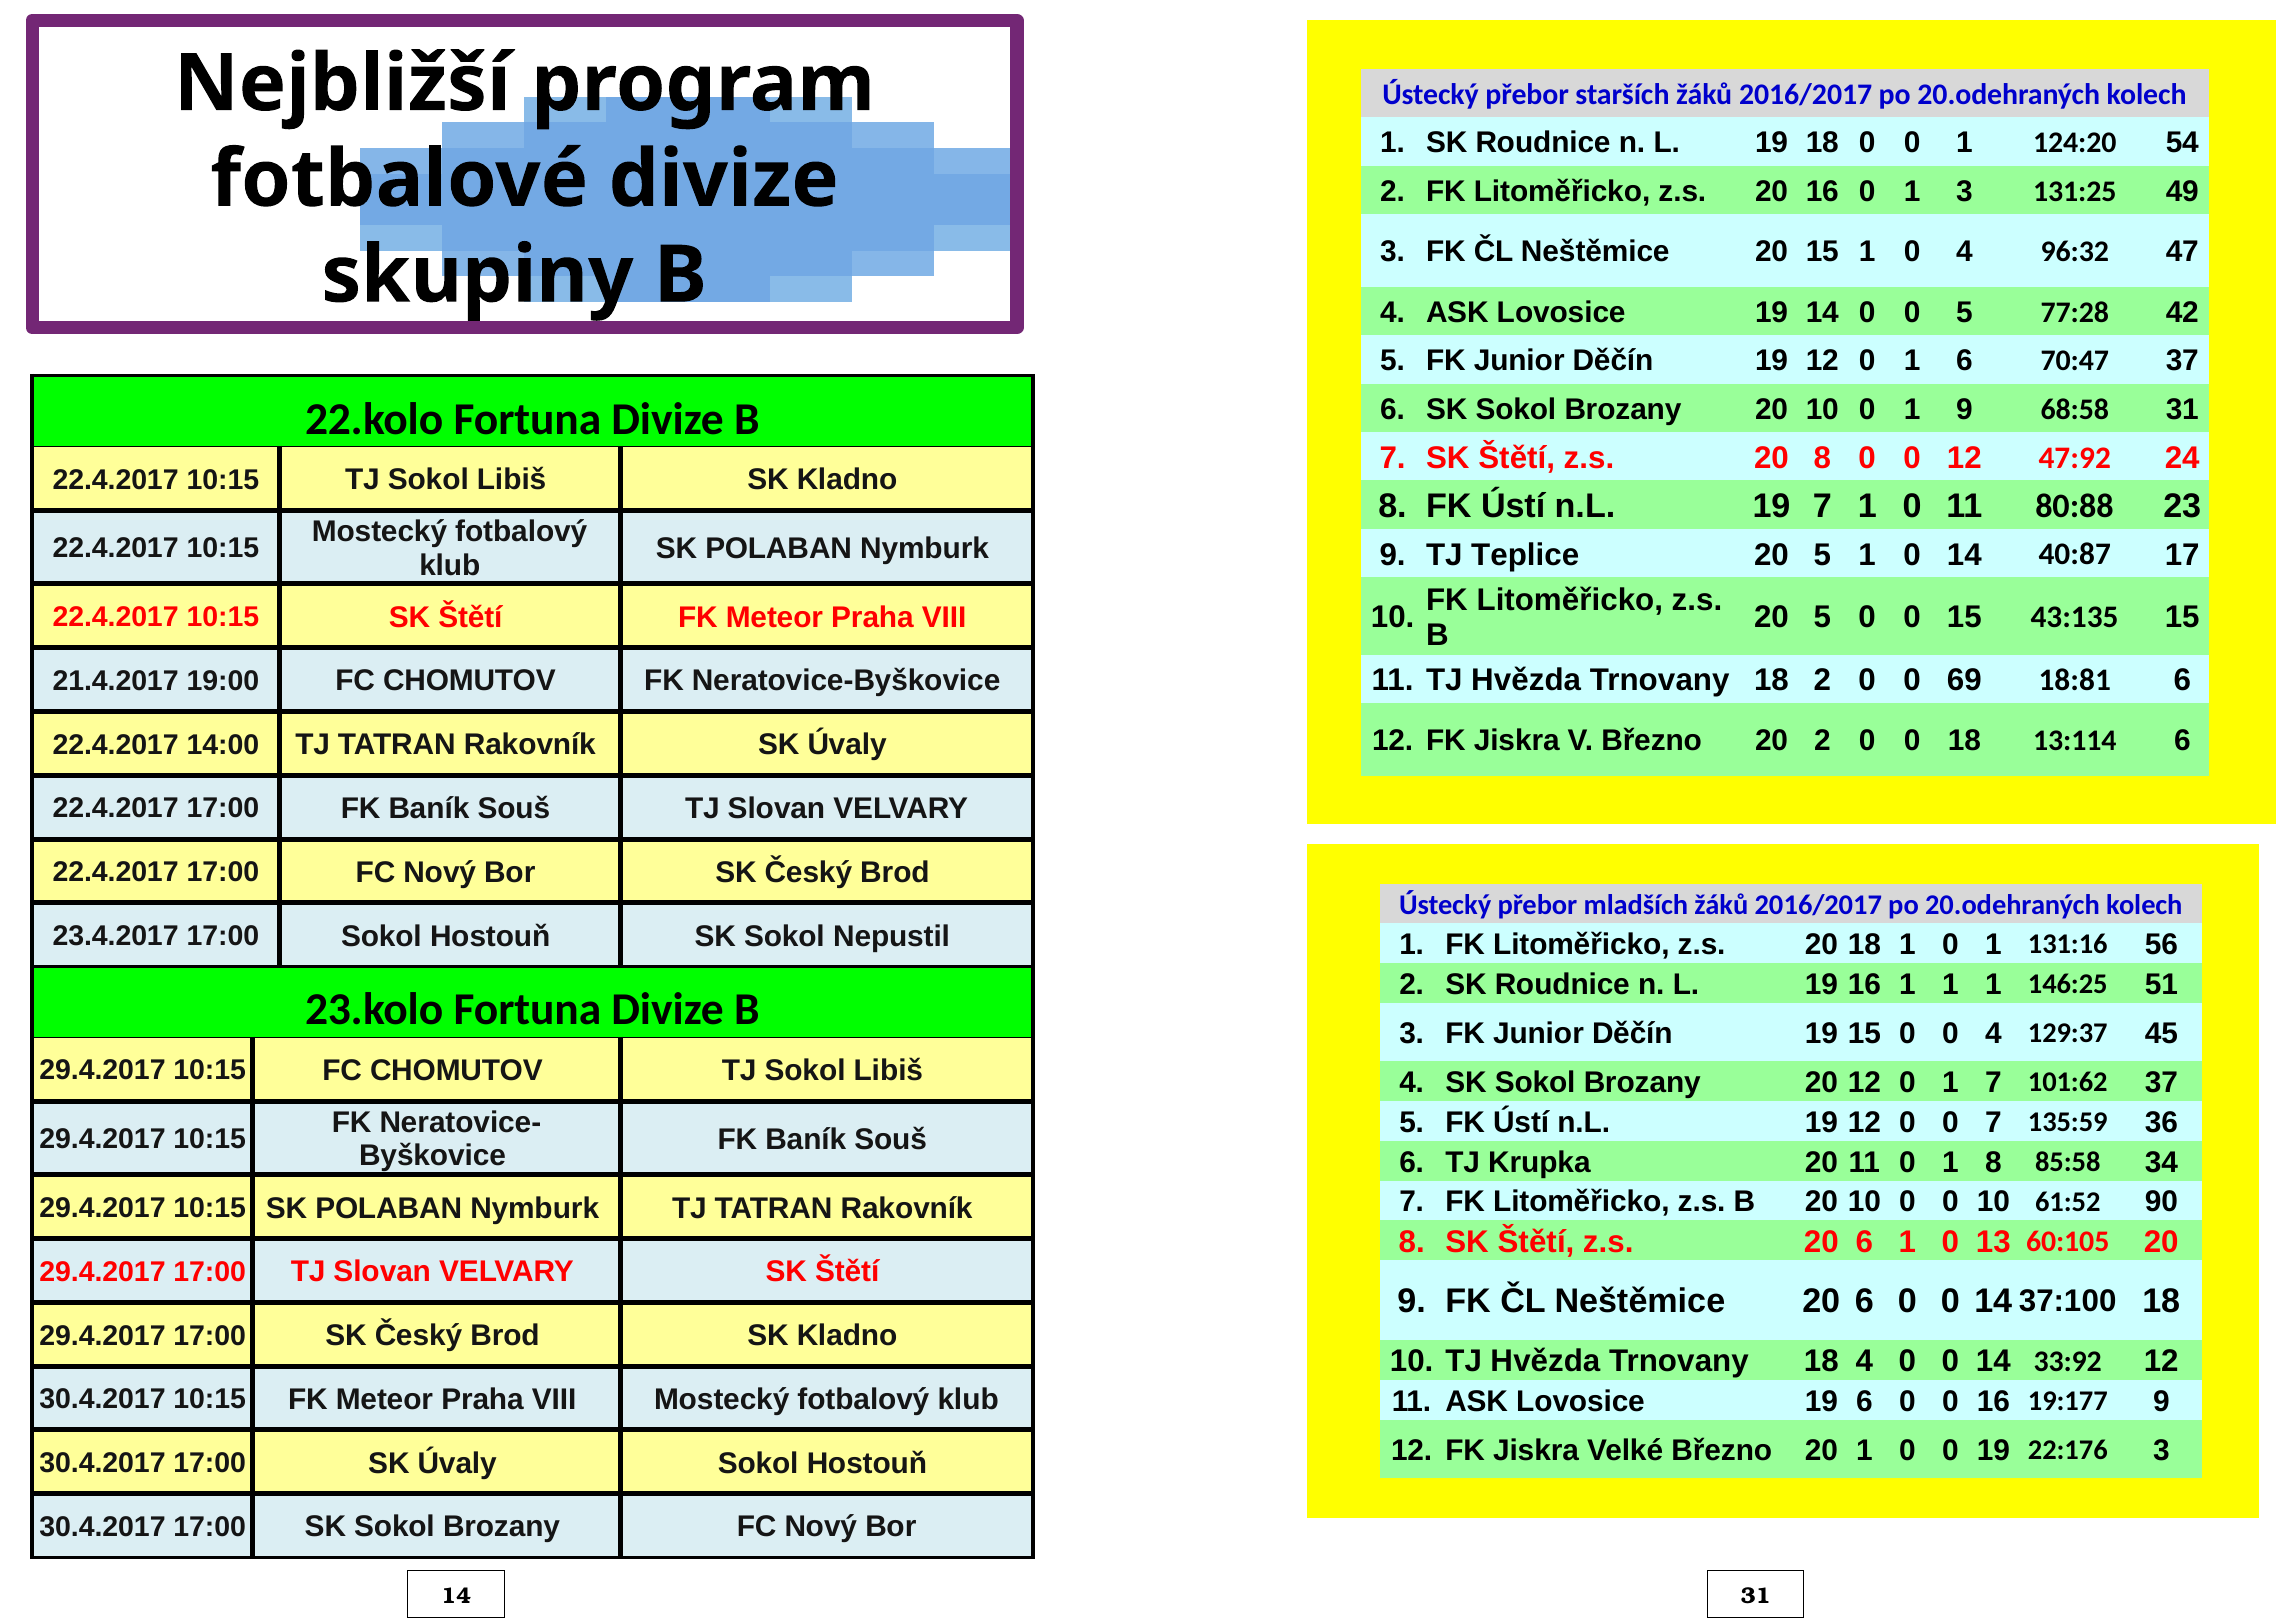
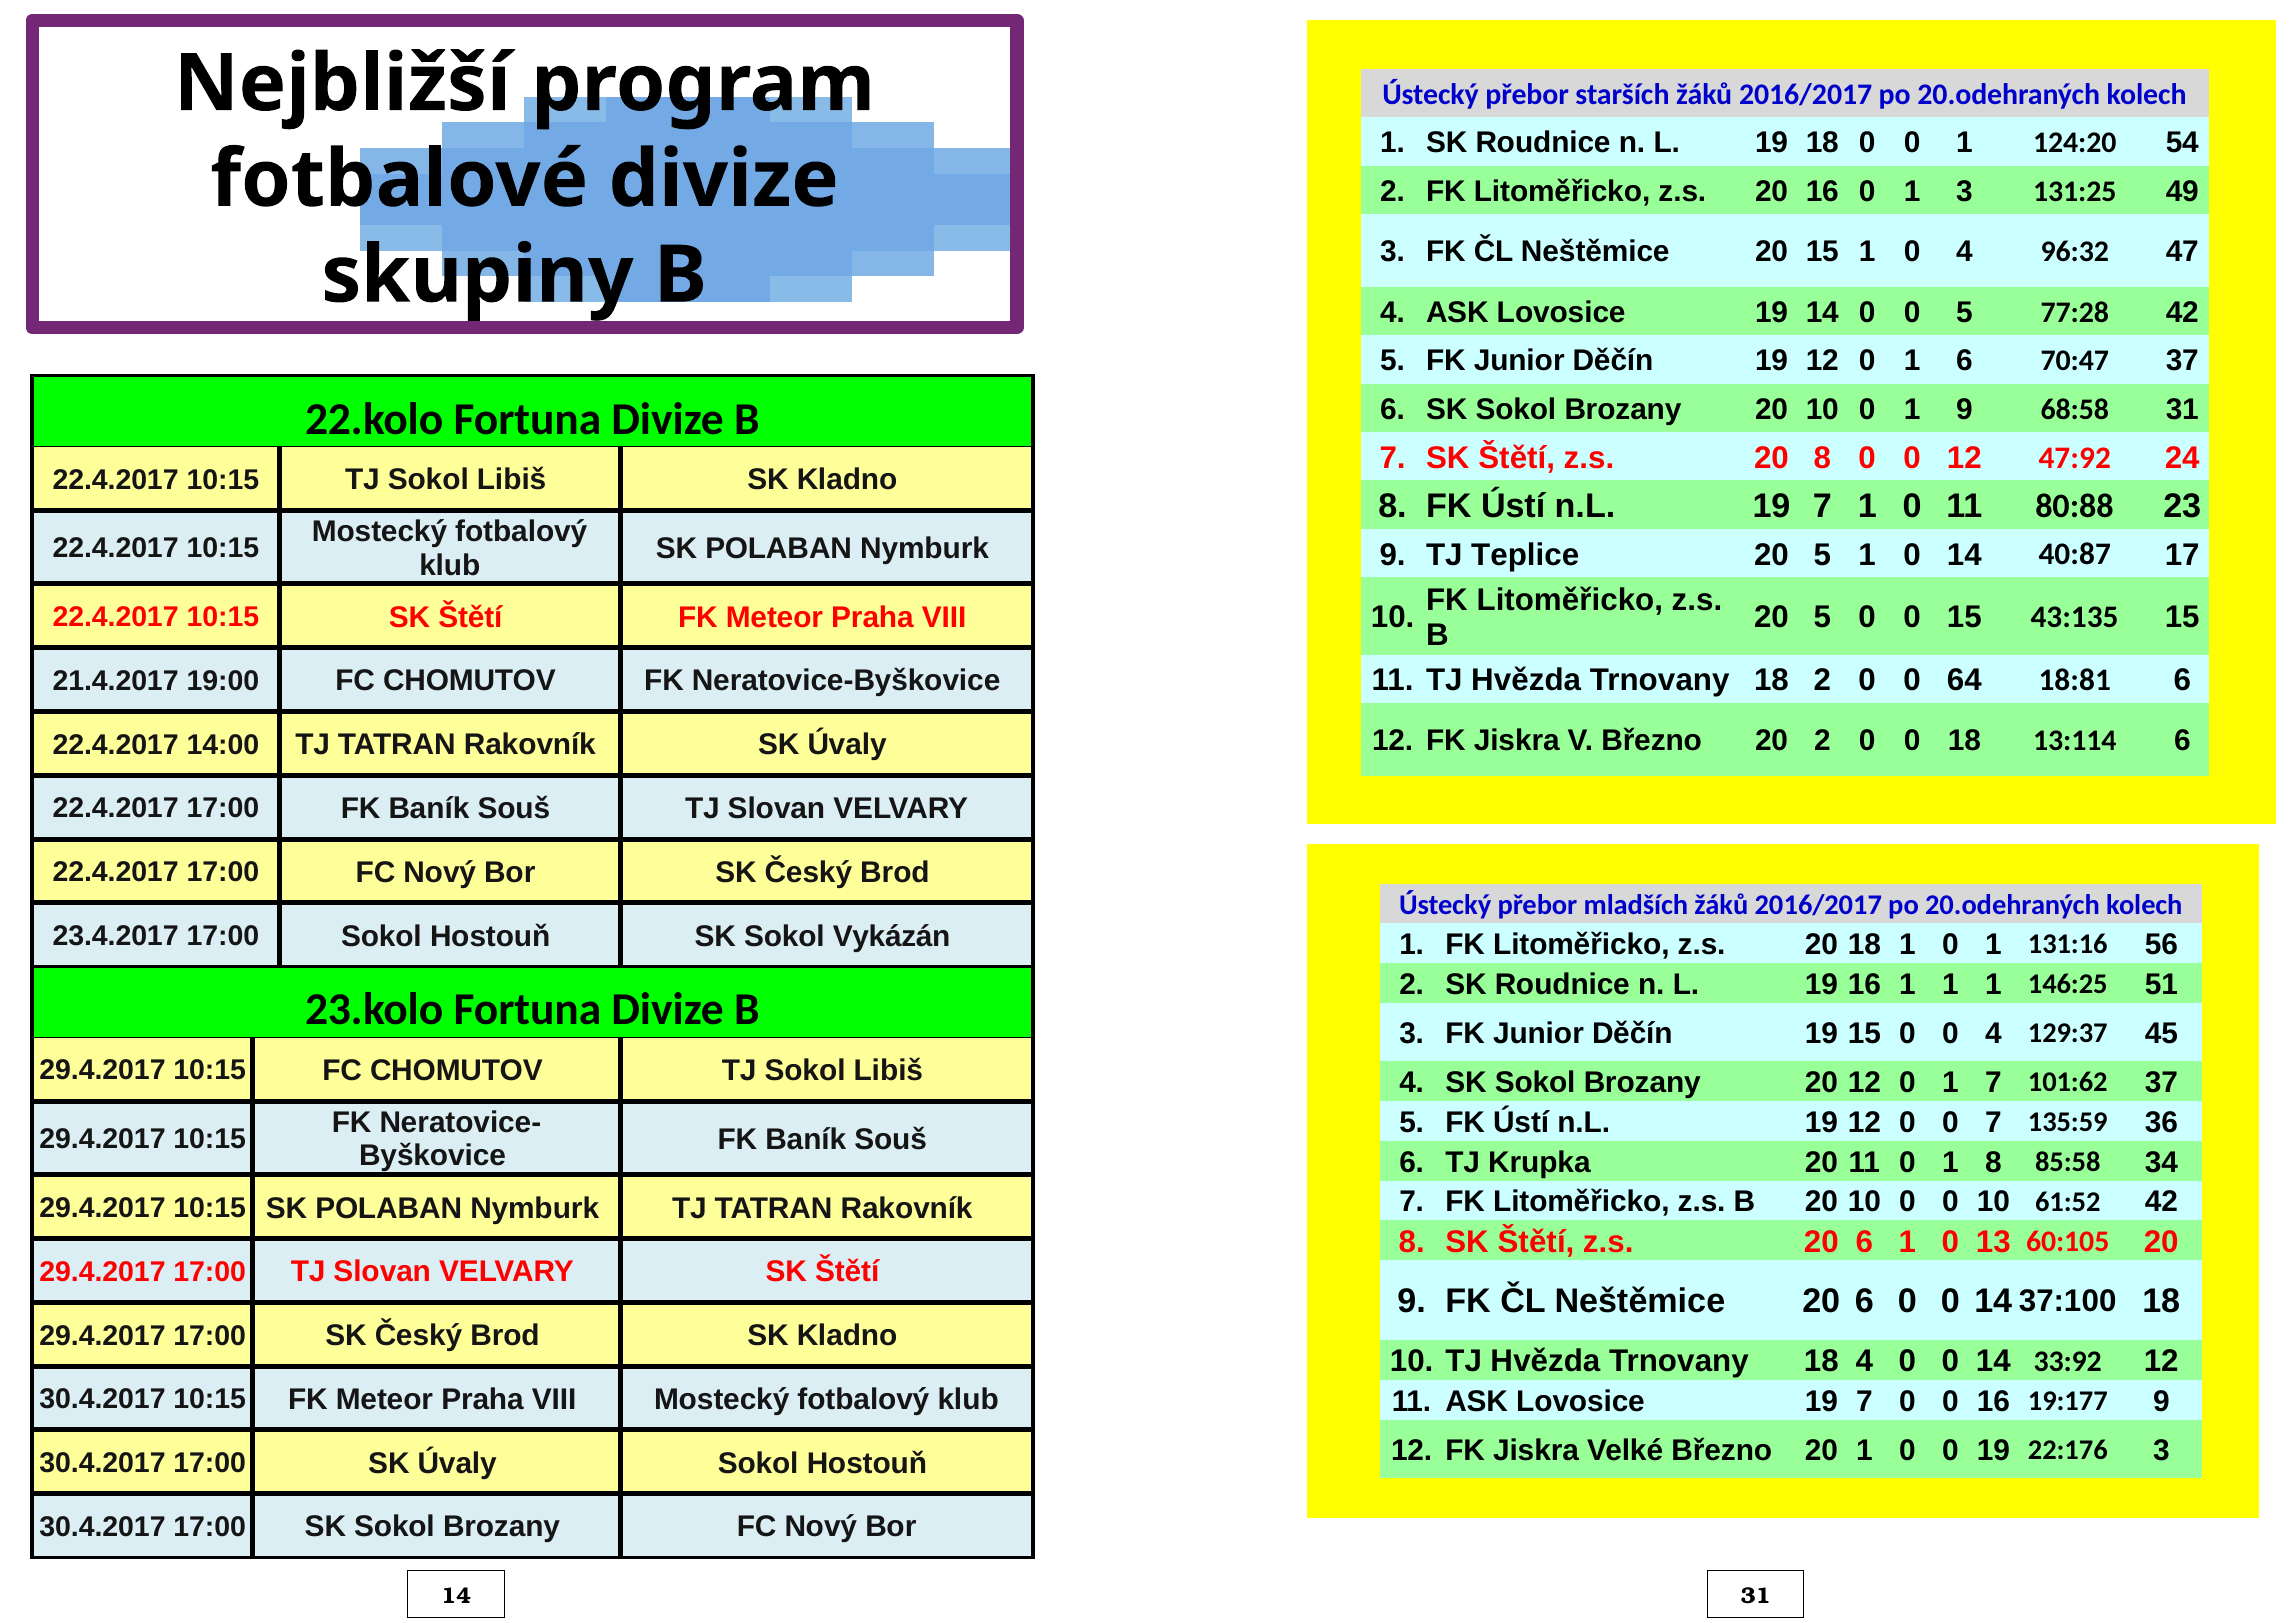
69: 69 -> 64 (1964, 680)
Nepustil: Nepustil -> Vykázán (892, 936)
61:52 90: 90 -> 42 (2161, 1202)
Lovosice 19 6: 6 -> 7 (1864, 1401)
